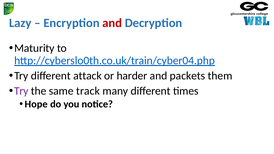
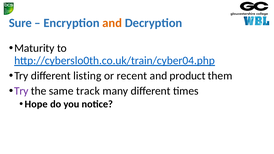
Lazy: Lazy -> Sure (20, 23)
and colour: red -> orange (112, 23)
attack: attack -> listing (87, 76)
harder: harder -> recent (132, 76)
packets: packets -> product (188, 76)
